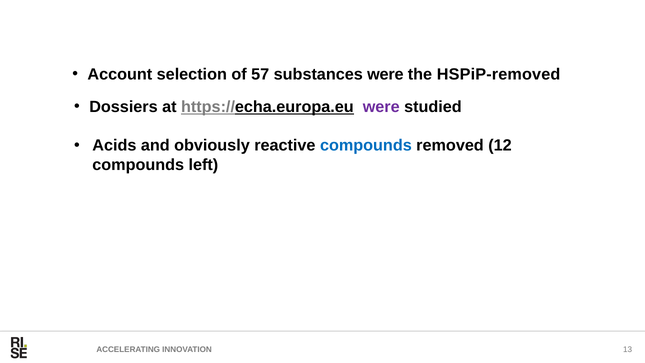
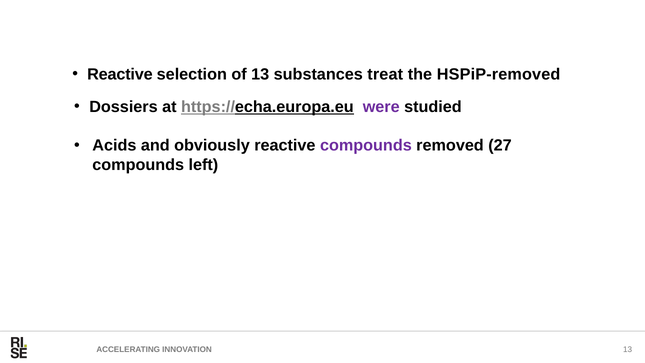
Account: Account -> Reactive (120, 74)
of 57: 57 -> 13 (260, 74)
substances were: were -> treat (385, 74)
compounds colour: blue -> purple (366, 146)
12: 12 -> 27 (500, 146)
